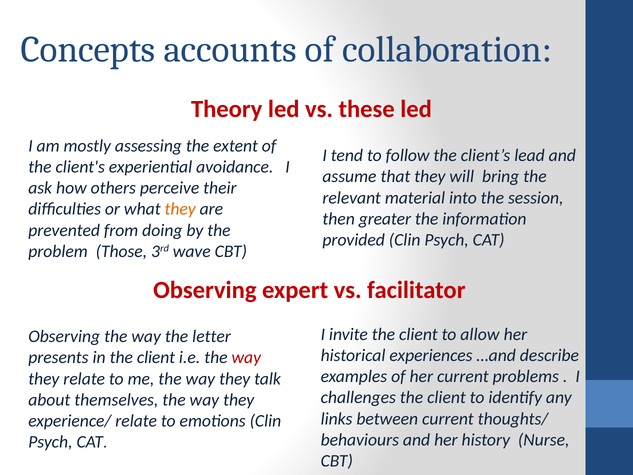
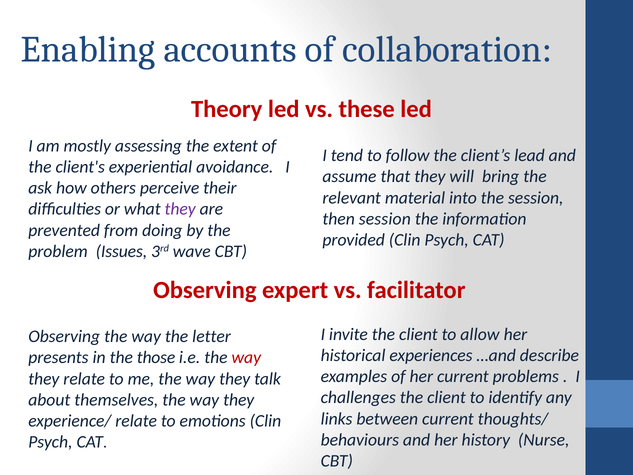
Concepts: Concepts -> Enabling (88, 50)
they colour: orange -> purple (180, 209)
then greater: greater -> session (385, 219)
Those: Those -> Issues (121, 251)
in the client: client -> those (156, 357)
